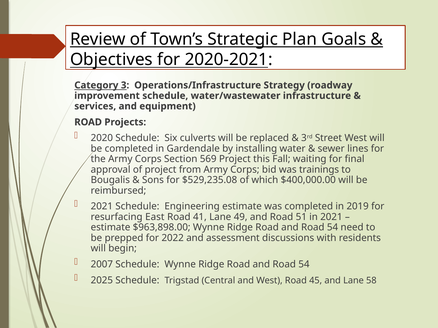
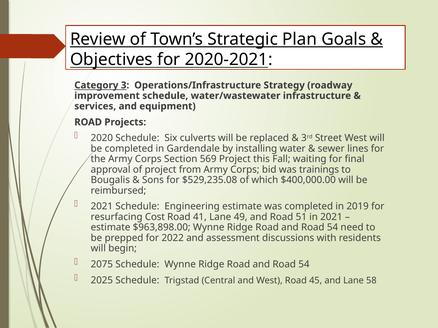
East: East -> Cost (155, 217)
2007: 2007 -> 2075 (102, 265)
